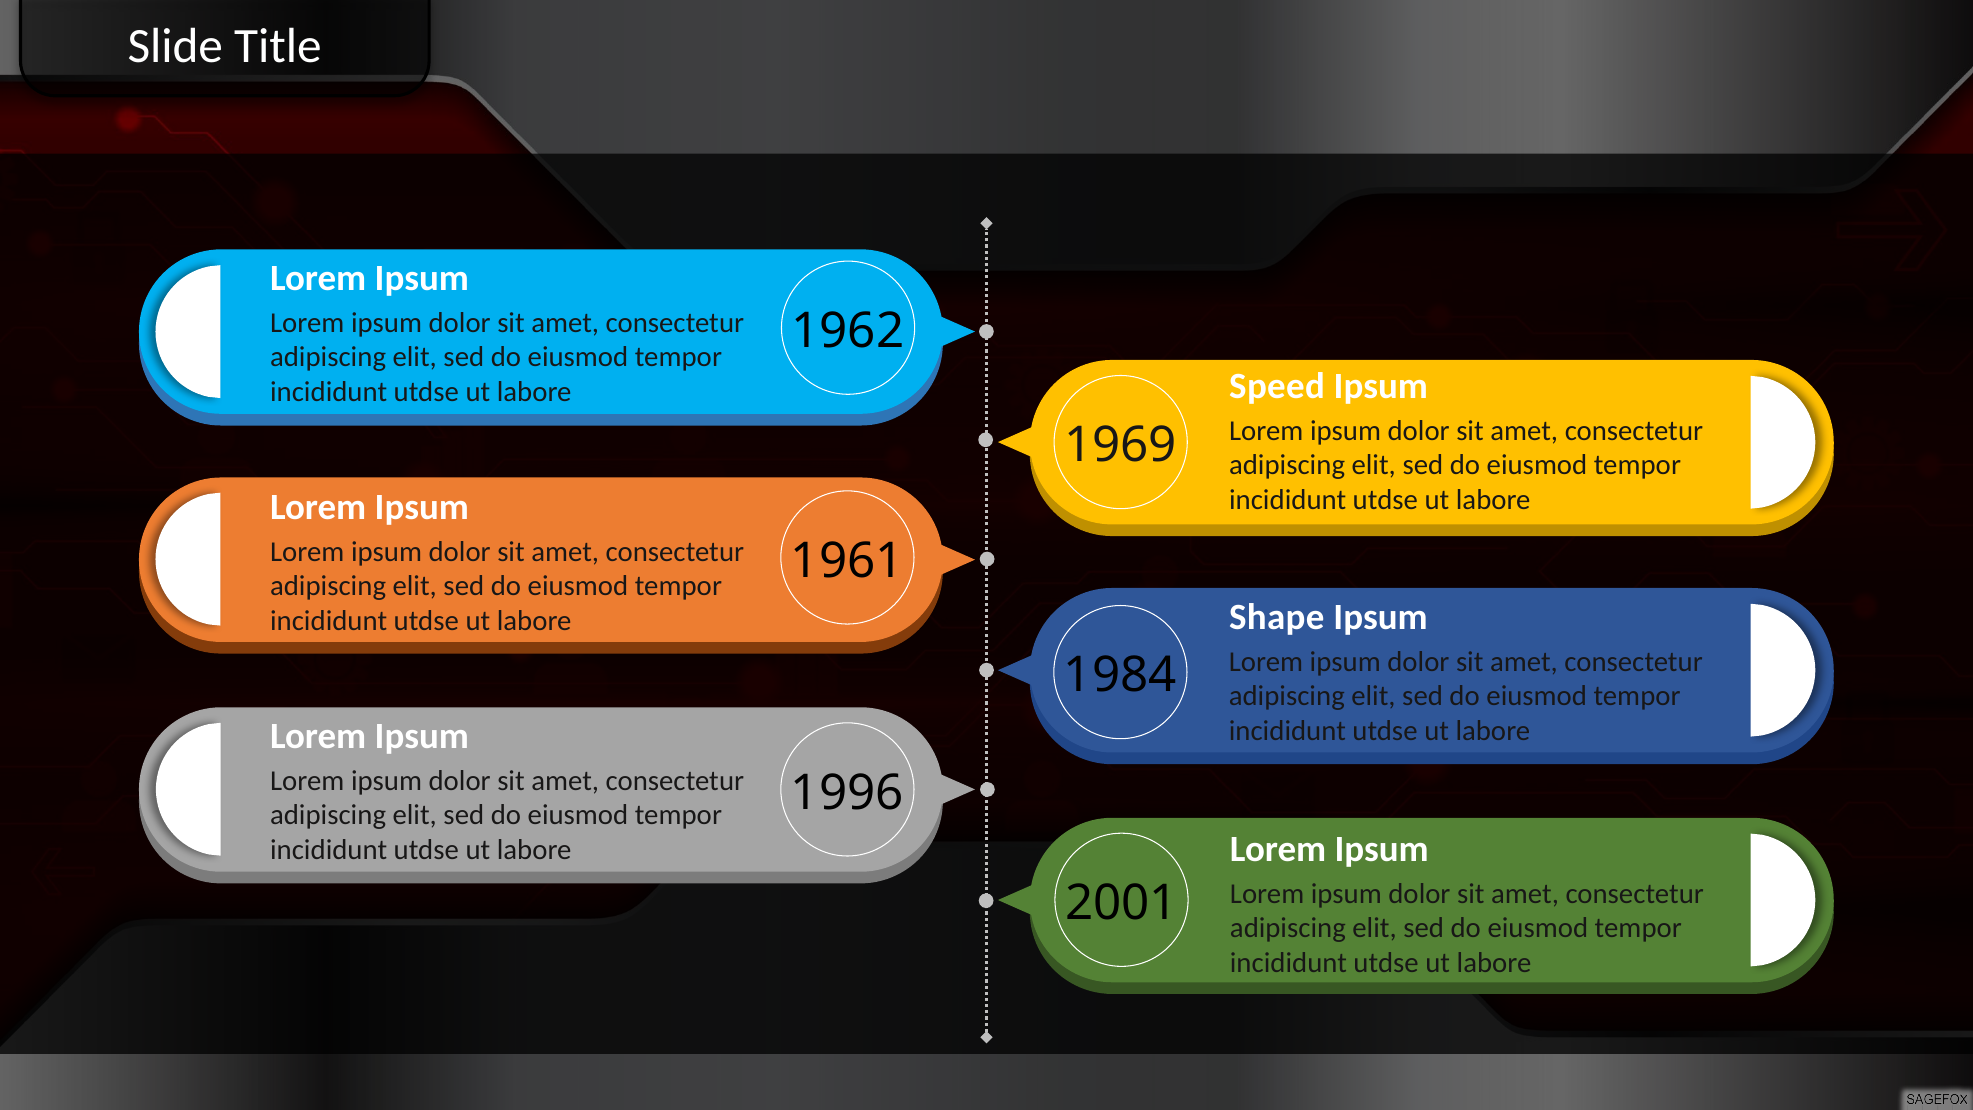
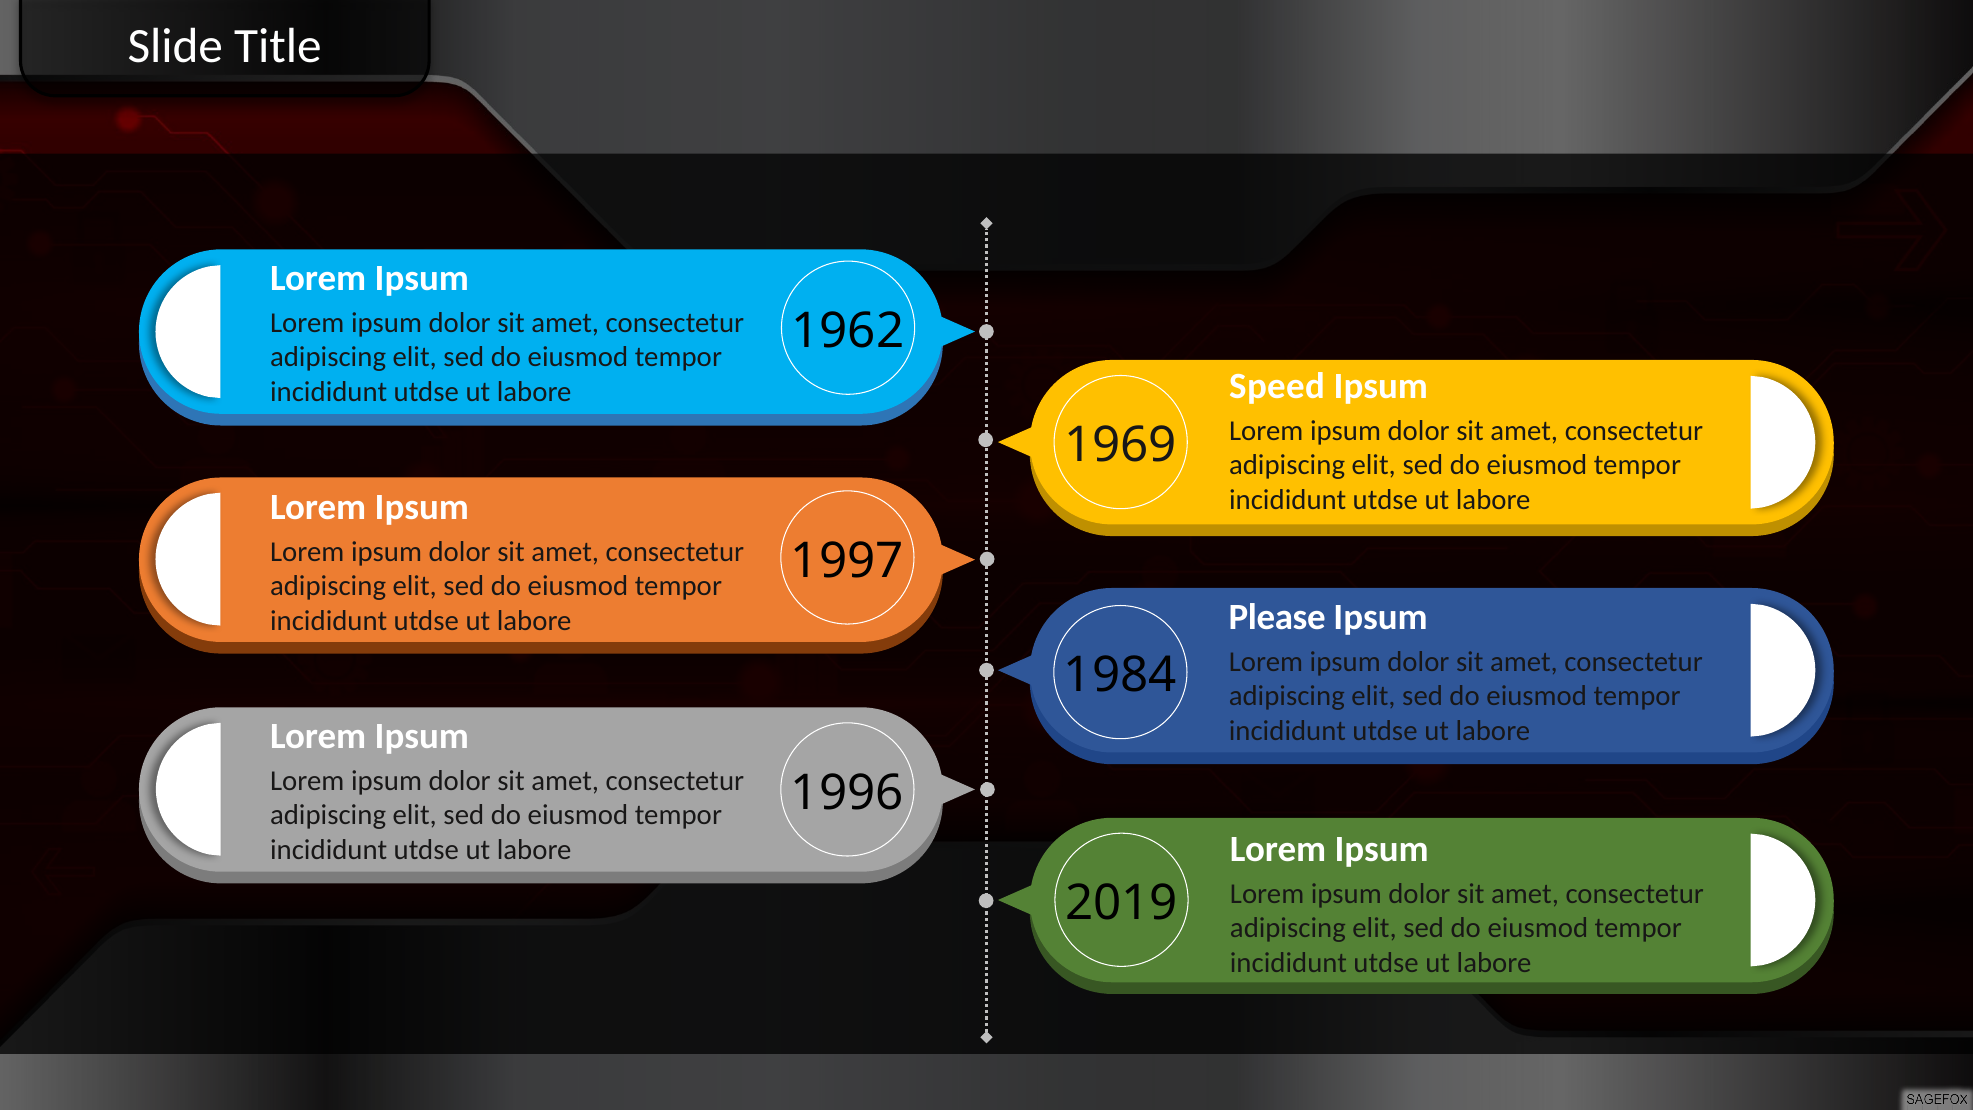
1961: 1961 -> 1997 (847, 561)
Shape: Shape -> Please (1277, 617)
2001: 2001 -> 2019 (1121, 903)
